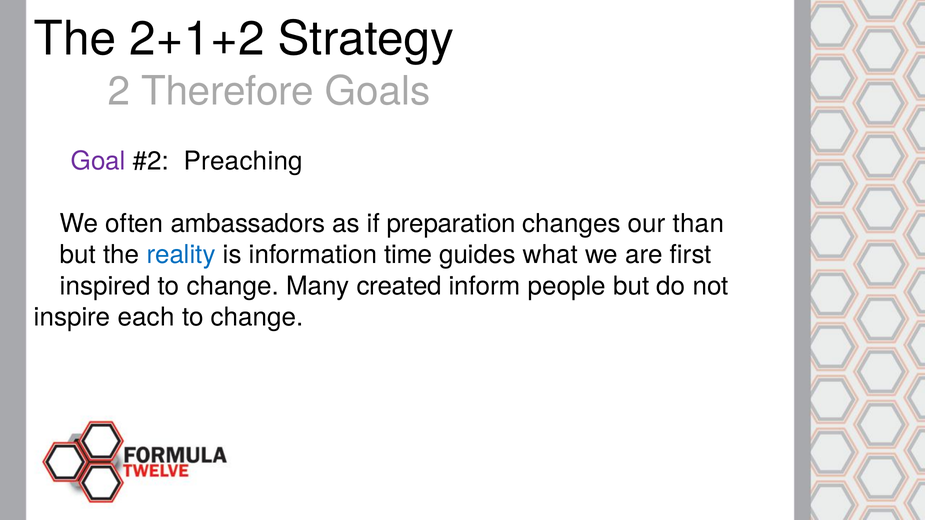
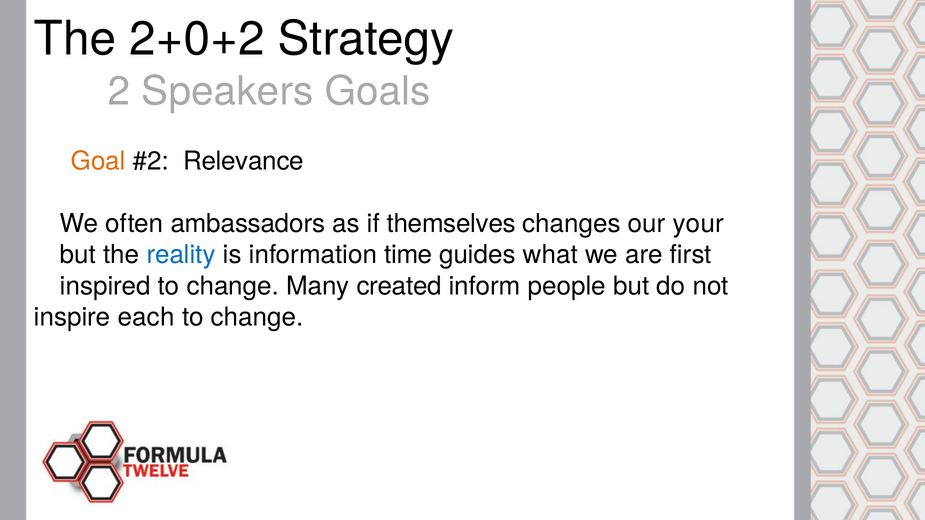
2+1+2: 2+1+2 -> 2+0+2 (197, 39)
Therefore: Therefore -> Speakers (227, 91)
Goal colour: purple -> orange (98, 161)
Preaching: Preaching -> Relevance (243, 161)
preparation: preparation -> themselves (451, 224)
than: than -> your (698, 224)
